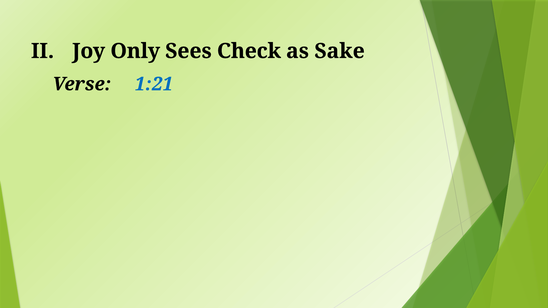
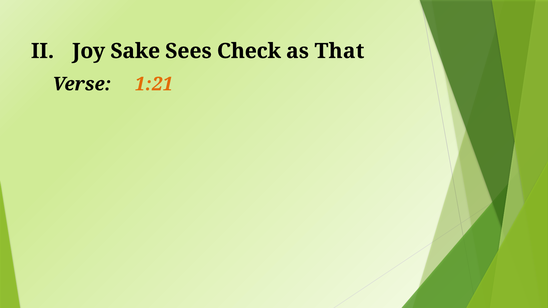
Only: Only -> Sake (135, 51)
Sake: Sake -> That (339, 51)
1:21 colour: blue -> orange (154, 84)
